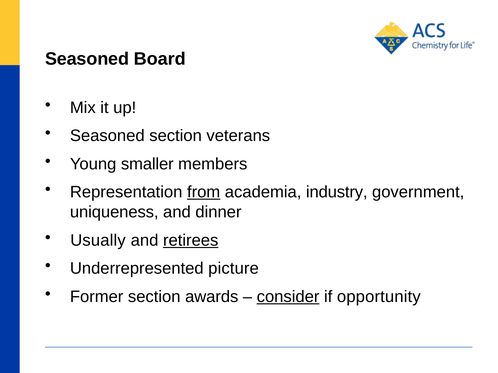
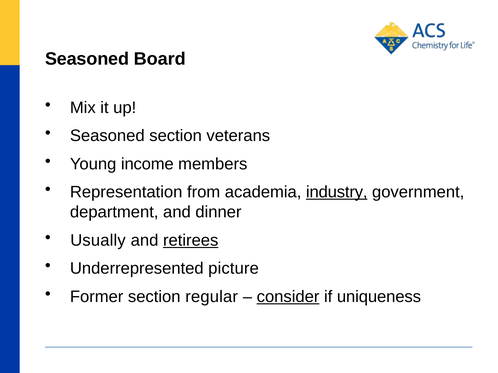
smaller: smaller -> income (147, 164)
from underline: present -> none (204, 192)
industry underline: none -> present (337, 192)
uniqueness: uniqueness -> department (114, 212)
awards: awards -> regular (212, 297)
opportunity: opportunity -> uniqueness (379, 297)
